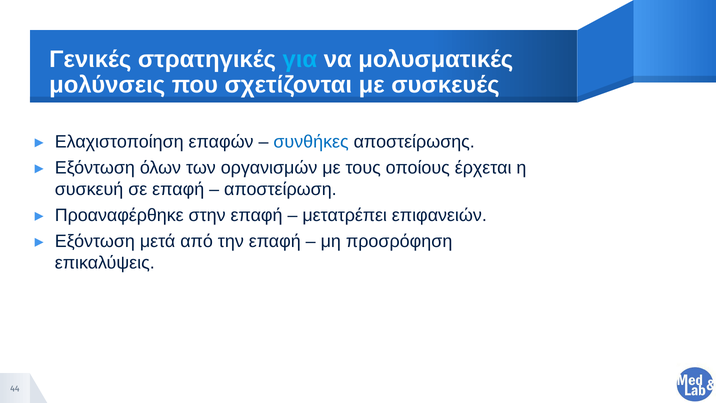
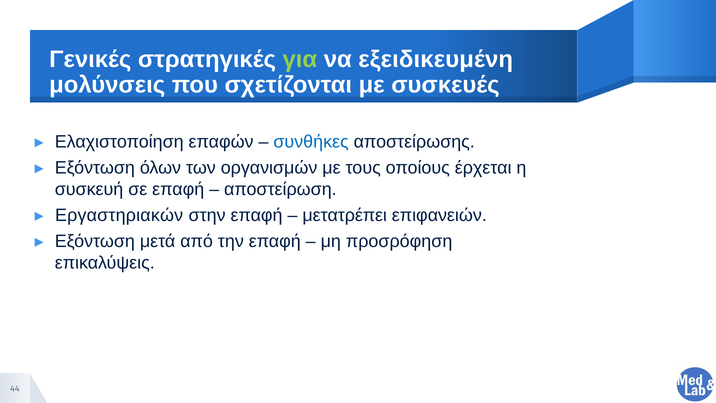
για colour: light blue -> light green (300, 59)
μολυσματικές: μολυσματικές -> εξειδικευμένη (436, 59)
Προαναφέρθηκε: Προαναφέρθηκε -> Εργαστηριακών (119, 215)
